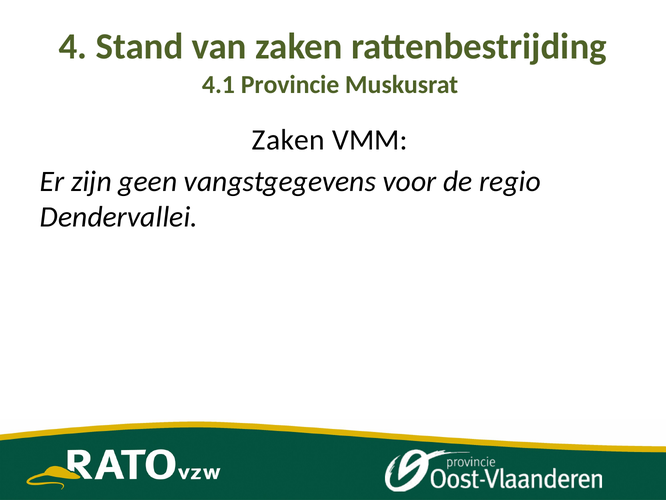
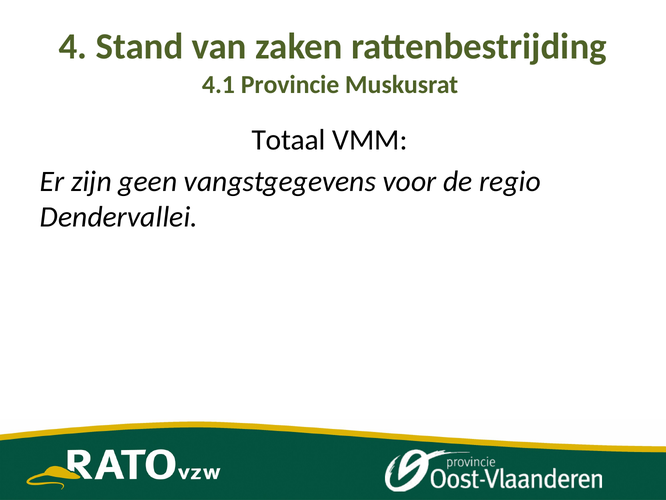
Zaken: Zaken -> Totaal (289, 140)
